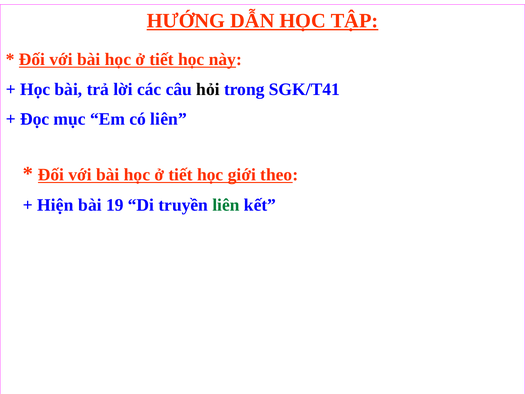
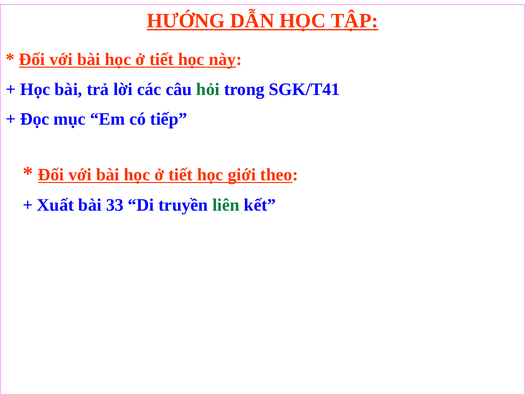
hỏi colour: black -> green (208, 89)
có liên: liên -> tiếp (169, 119)
Hiện: Hiện -> Xuất (55, 205)
19: 19 -> 33 (115, 205)
